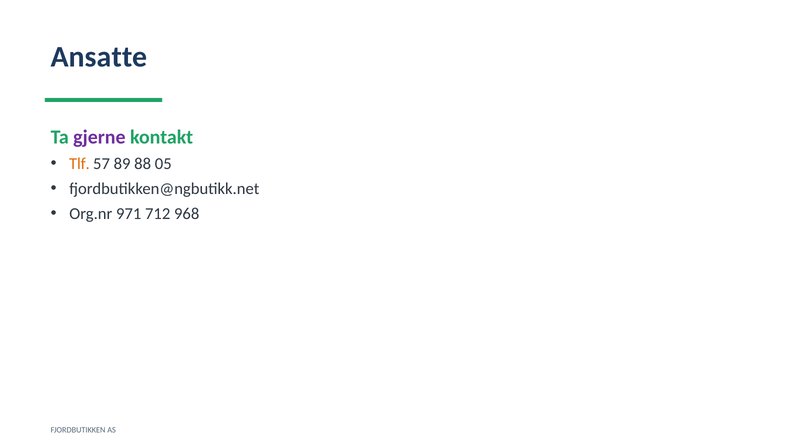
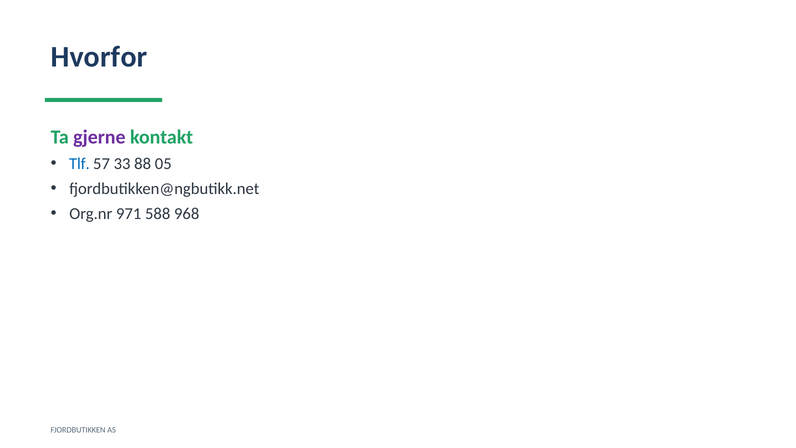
Ansatte: Ansatte -> Hvorfor (99, 57)
Tlf colour: orange -> blue (79, 164)
89: 89 -> 33 (122, 164)
712: 712 -> 588 (158, 213)
